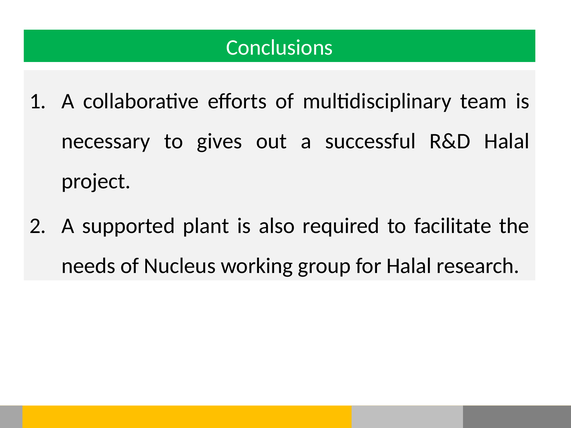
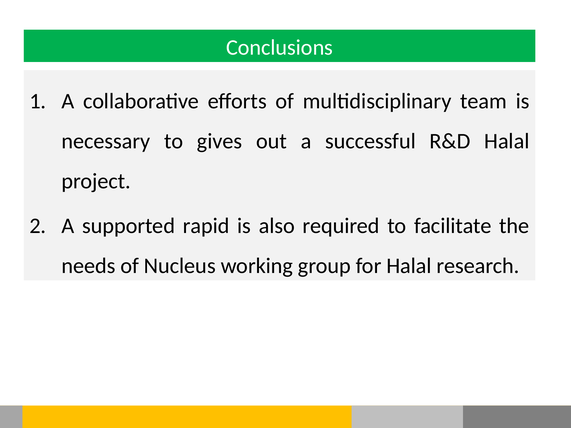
plant: plant -> rapid (206, 226)
